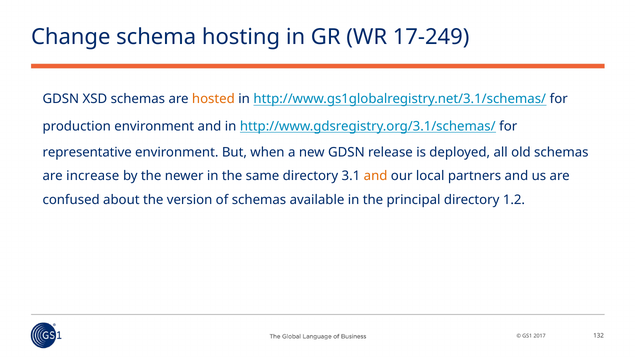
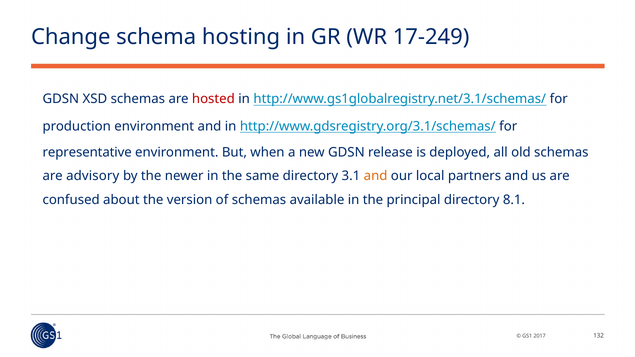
hosted colour: orange -> red (213, 99)
increase: increase -> advisory (93, 176)
1.2: 1.2 -> 8.1 (514, 200)
